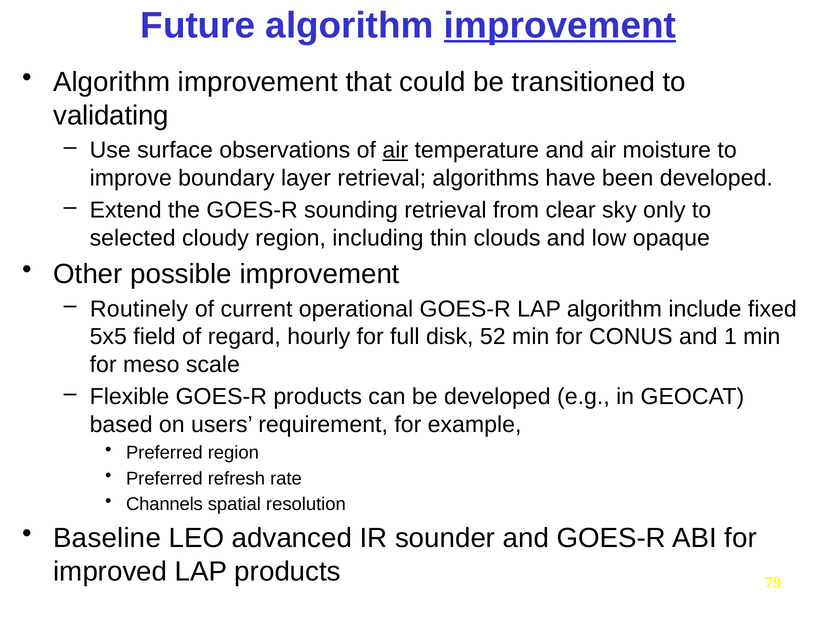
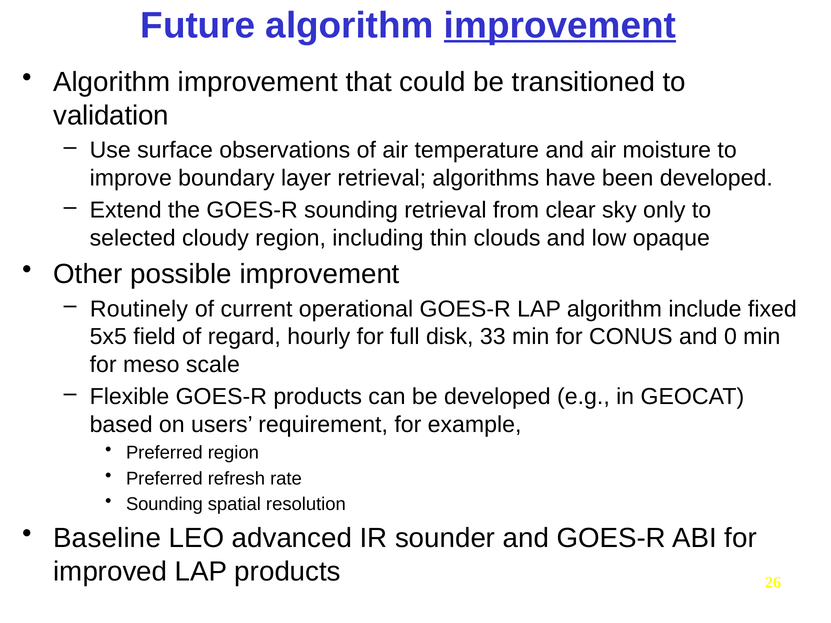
validating: validating -> validation (111, 116)
air underline: present -> none (395, 150)
52: 52 -> 33 (493, 337)
1: 1 -> 0 (730, 337)
Channels: Channels -> Sounding (164, 505)
79: 79 -> 26 (773, 583)
